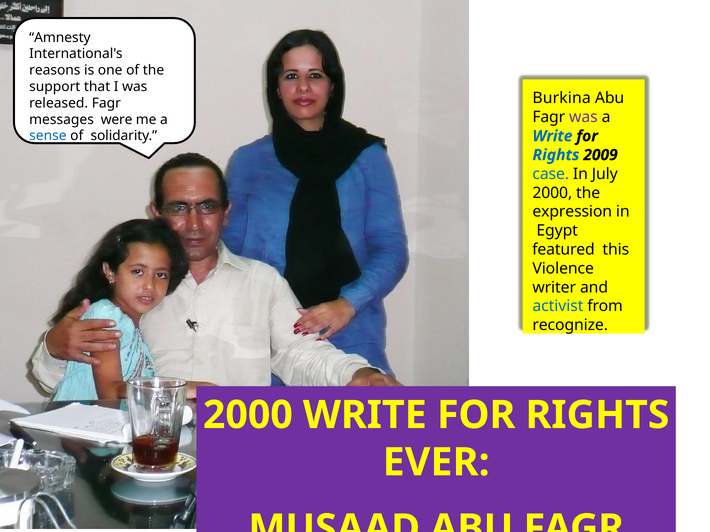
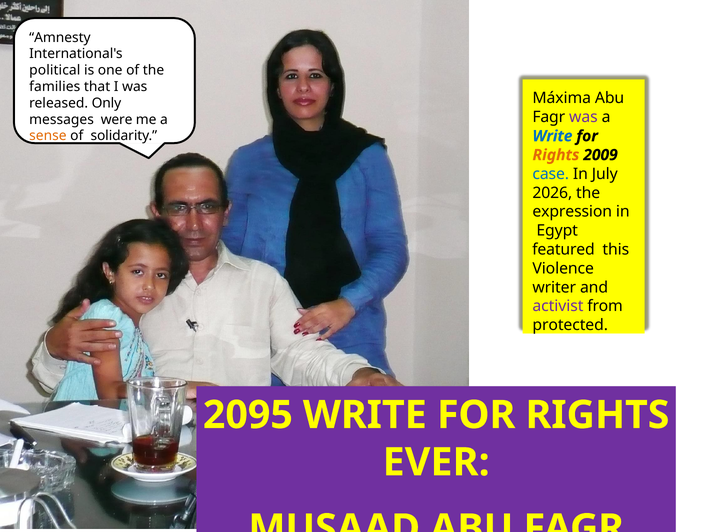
reasons: reasons -> political (55, 70)
support: support -> families (55, 87)
Burkina: Burkina -> Máxima (562, 98)
released Fagr: Fagr -> Only (106, 103)
sense colour: blue -> orange (48, 136)
Rights colour: blue -> orange (556, 155)
2000: 2000 -> 2026 (552, 193)
activist colour: blue -> purple (558, 307)
recognize: recognize -> protected (570, 325)
2000: 2000 -> 2095 (248, 415)
